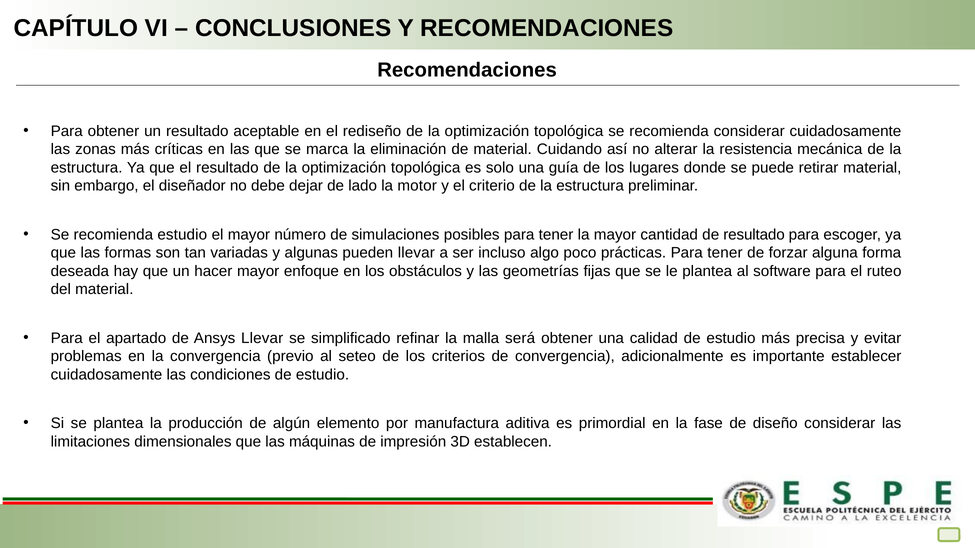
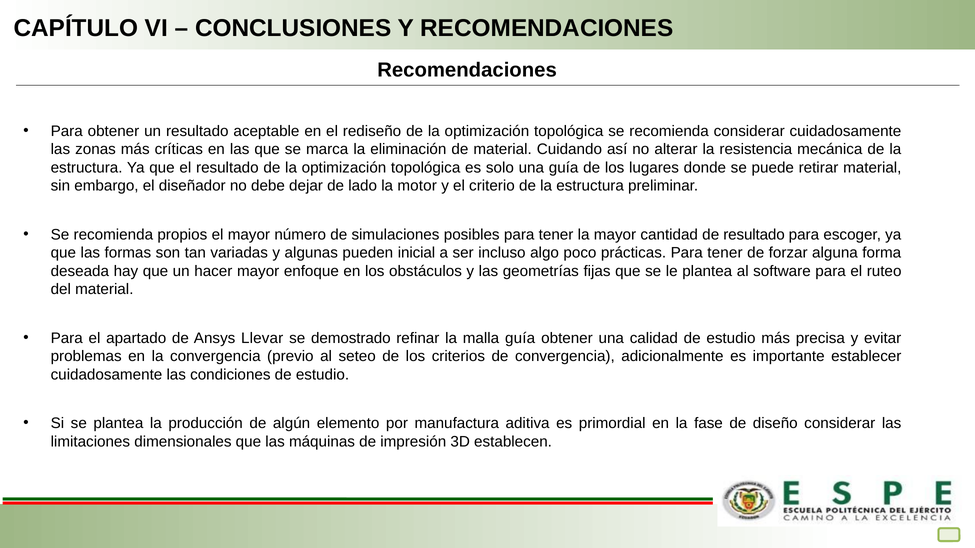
recomienda estudio: estudio -> propios (182, 235)
pueden llevar: llevar -> inicial (416, 253)
simplificado: simplificado -> demostrado (351, 338)
malla será: será -> guía (520, 338)
